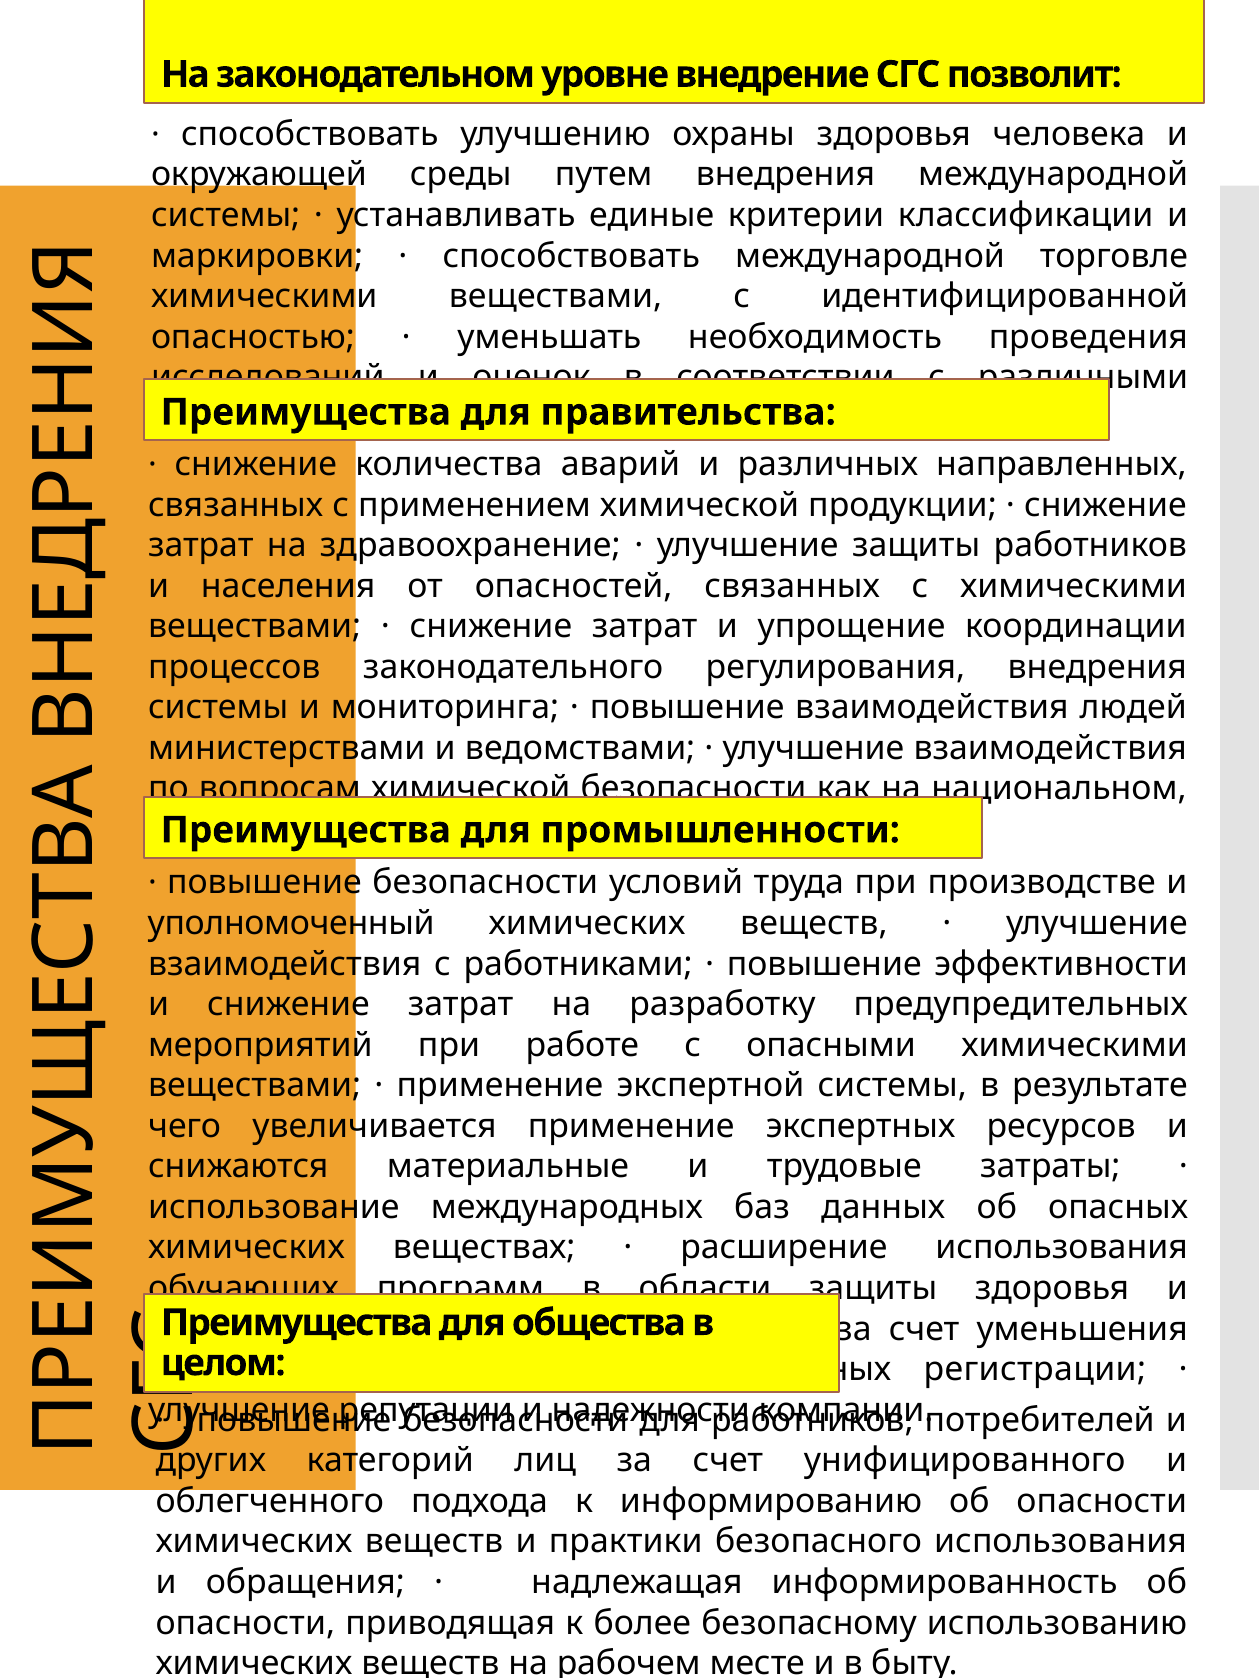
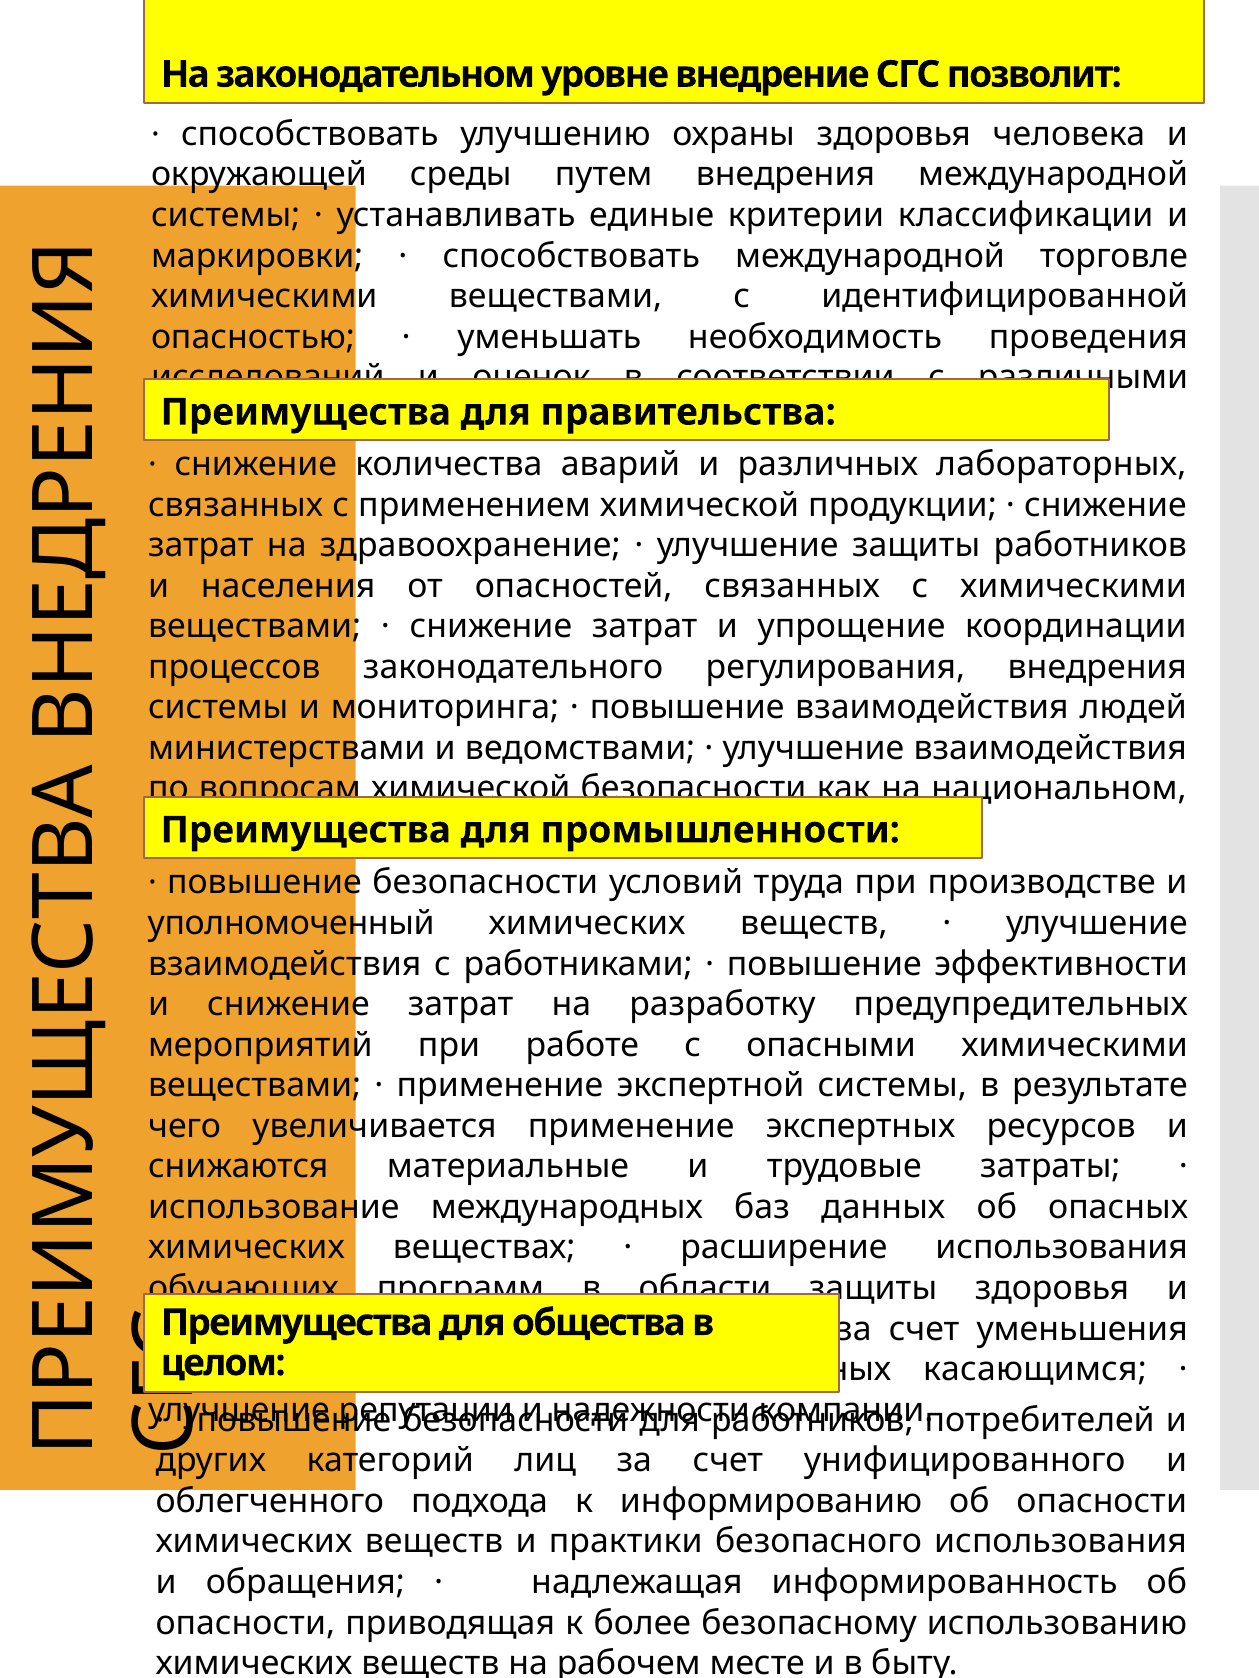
направленных: направленных -> лабораторных (1061, 464)
регистрации: регистрации -> касающимся (1035, 1370)
